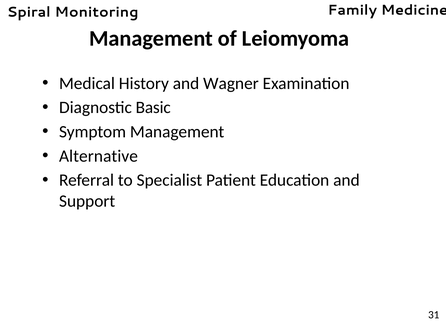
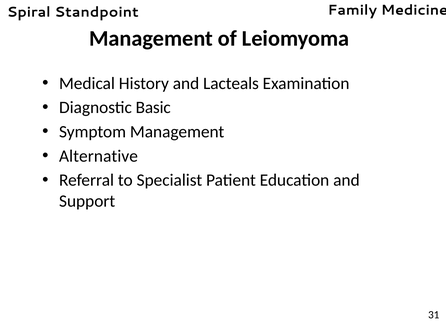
Monitoring: Monitoring -> Standpoint (97, 12)
Wagner: Wagner -> Lacteals (231, 84)
